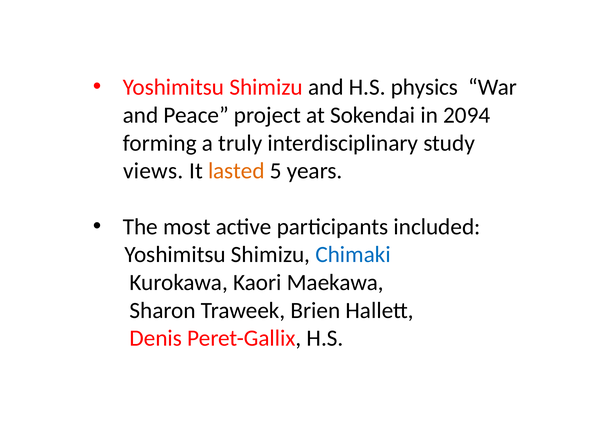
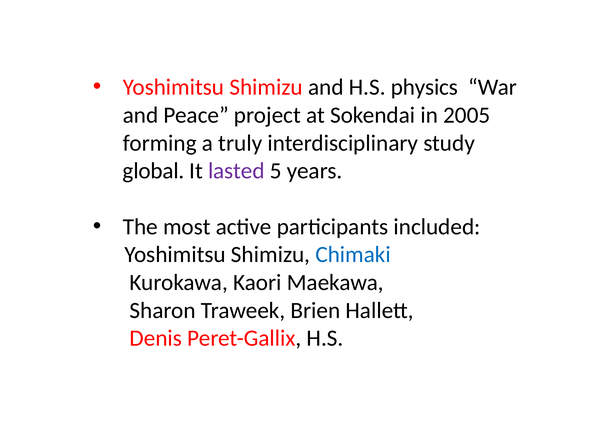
2094: 2094 -> 2005 (467, 115)
views: views -> global (153, 171)
lasted colour: orange -> purple (236, 171)
